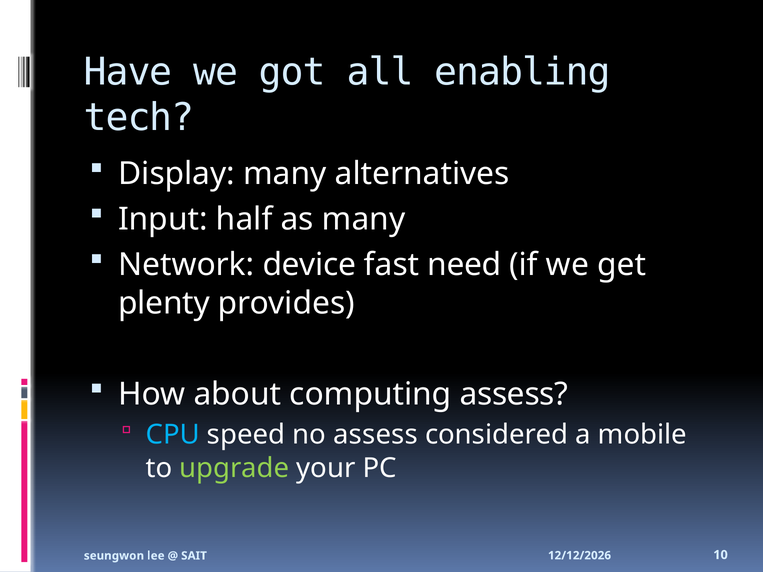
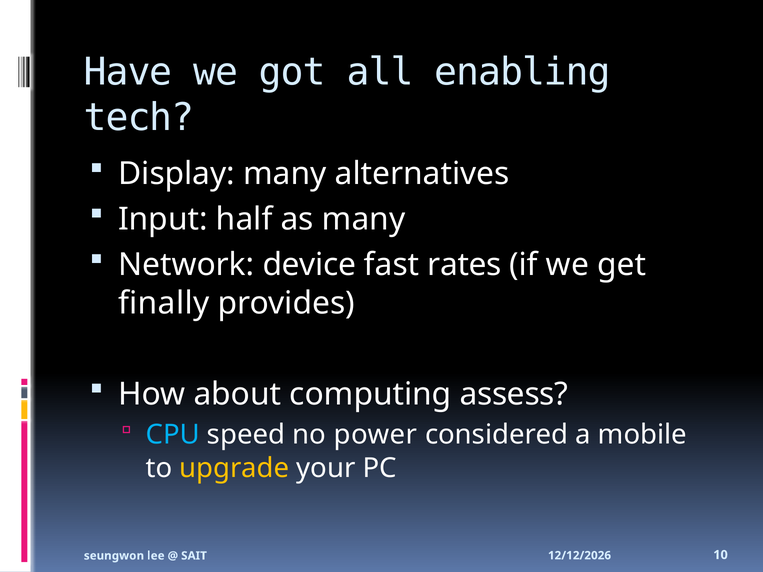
need: need -> rates (464, 265)
plenty: plenty -> finally (164, 303)
no assess: assess -> power (375, 435)
upgrade colour: light green -> yellow (234, 468)
